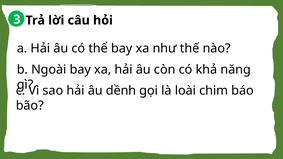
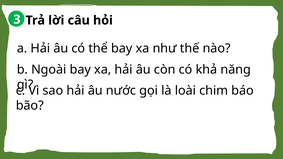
dềnh: dềnh -> nước (121, 91)
